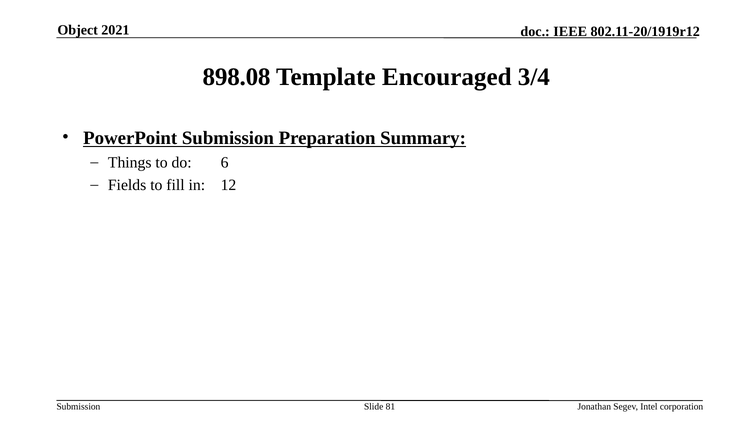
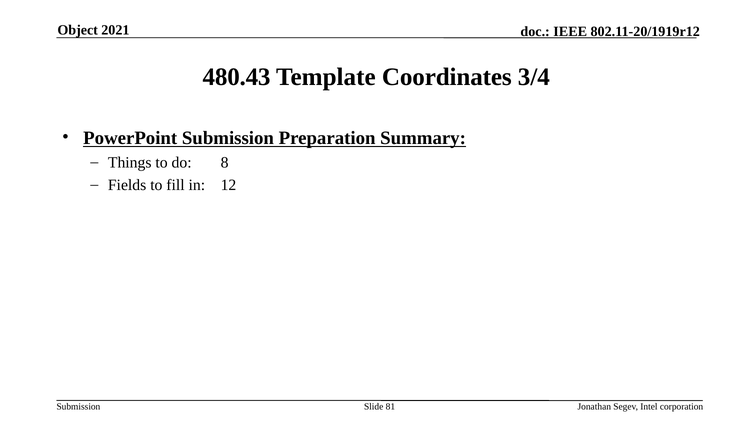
898.08: 898.08 -> 480.43 (237, 77)
Encouraged: Encouraged -> Coordinates (447, 77)
6: 6 -> 8 (225, 162)
